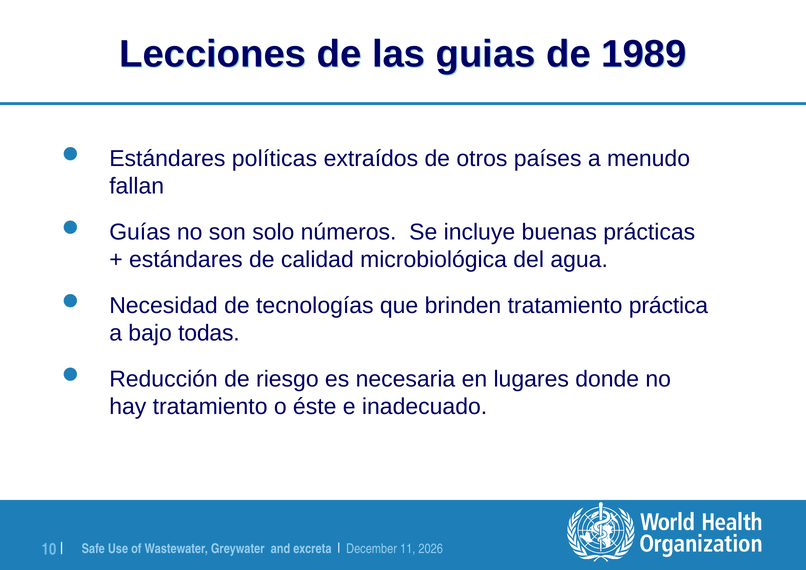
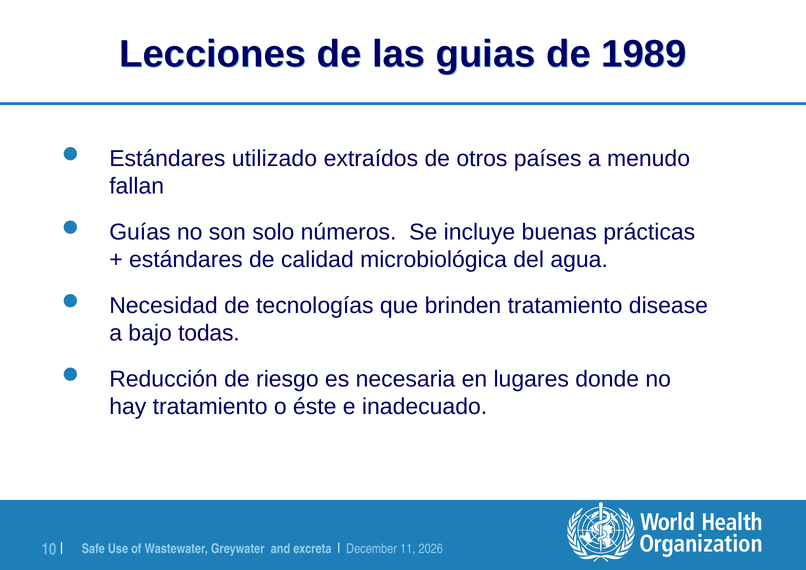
políticas: políticas -> utilizado (274, 159)
práctica: práctica -> disease (668, 306)
